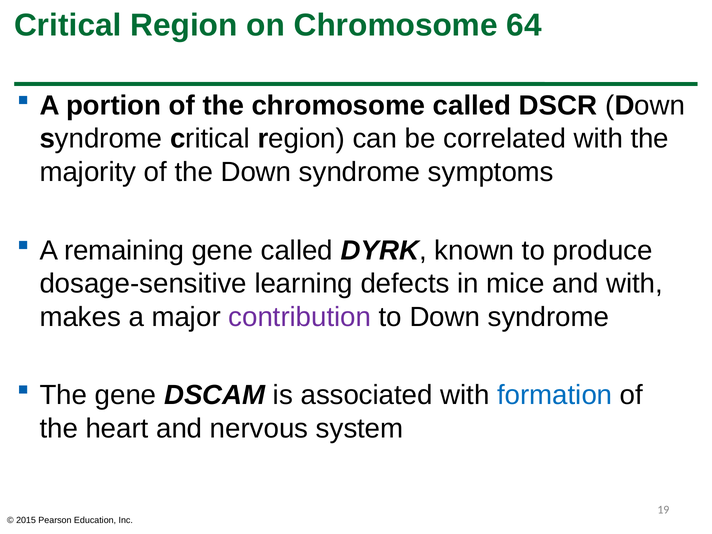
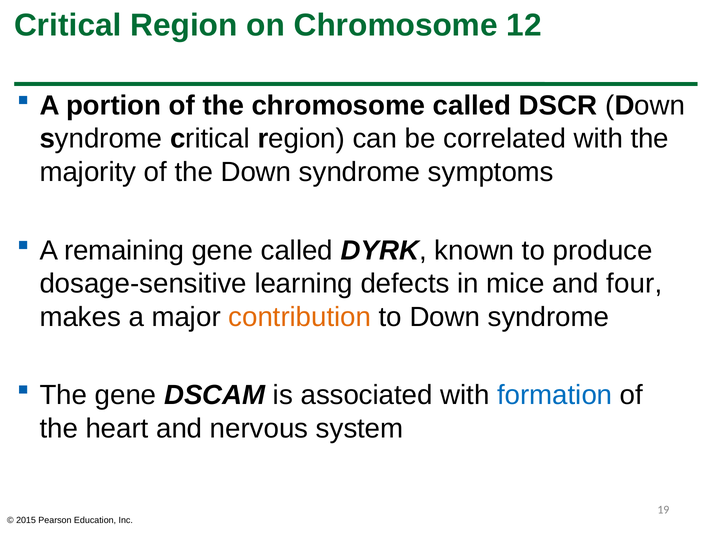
64: 64 -> 12 (524, 25)
and with: with -> four (634, 284)
contribution colour: purple -> orange (300, 317)
